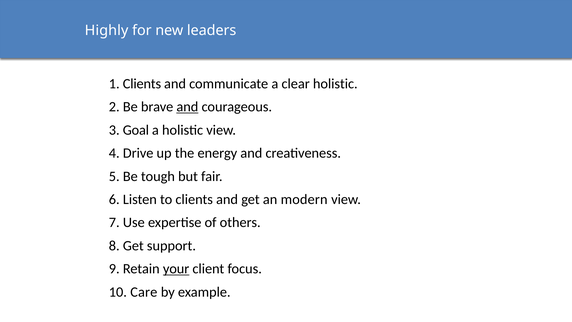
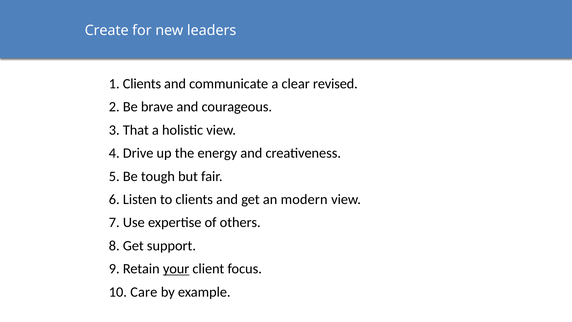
Highly: Highly -> Create (107, 31)
clear holistic: holistic -> revised (335, 84)
and underline: present -> none (187, 107)
Goal: Goal -> That (136, 130)
